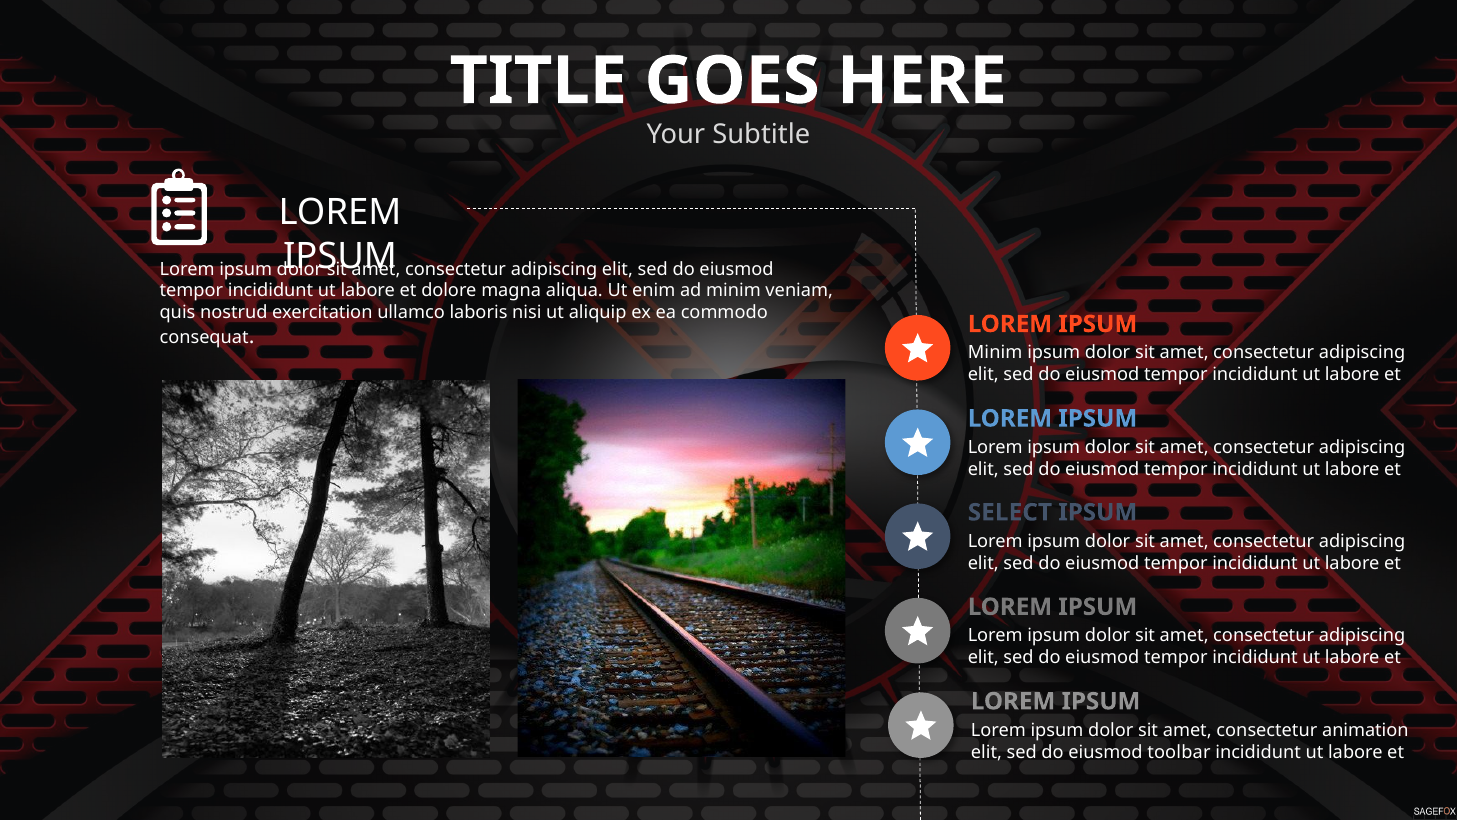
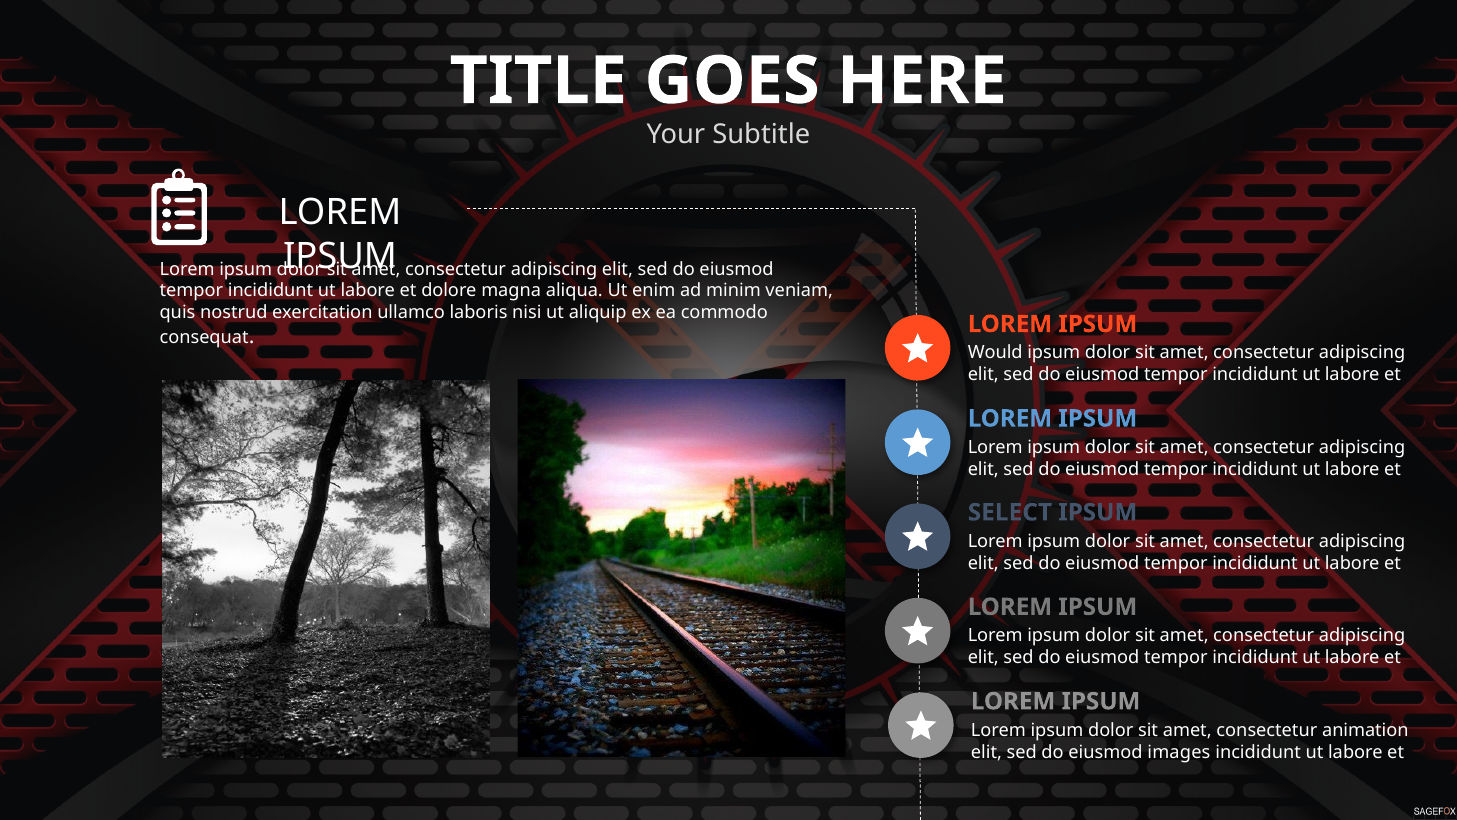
Minim: Minim -> Would (995, 353)
toolbar: toolbar -> images (1179, 752)
